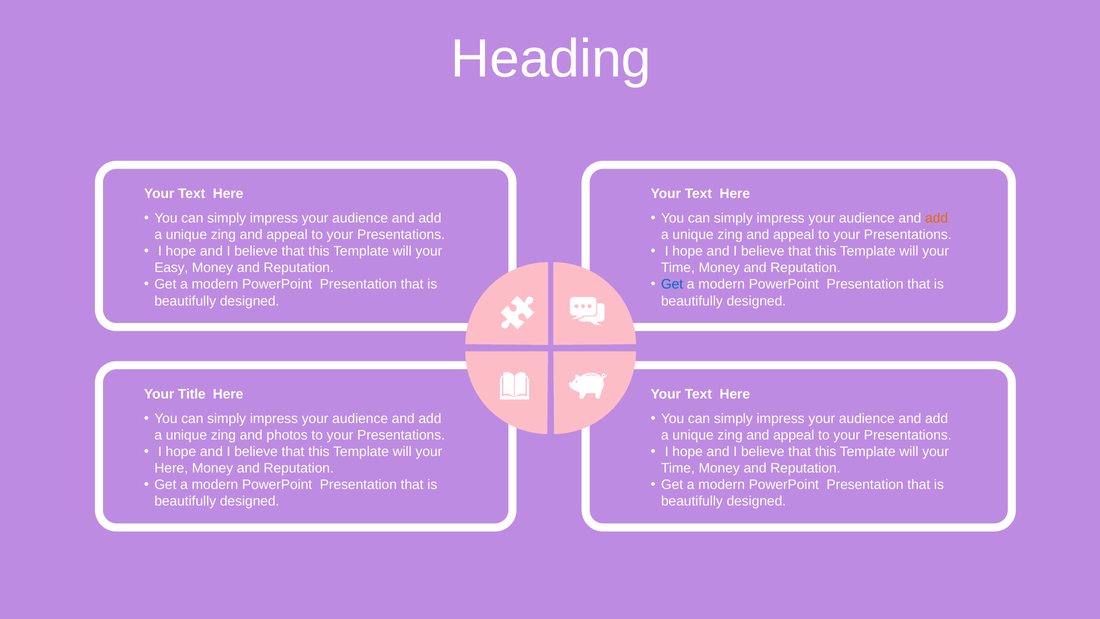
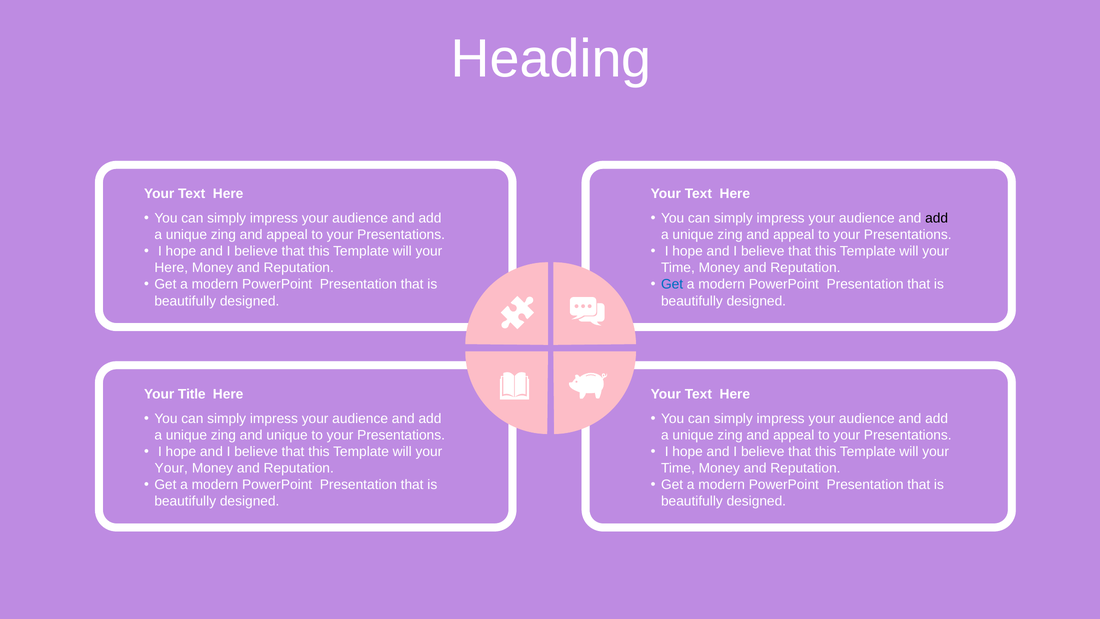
add colour: orange -> black (937, 218)
Easy: Easy -> Here (171, 268)
and photos: photos -> unique (287, 435)
Here: Here -> Your (171, 468)
